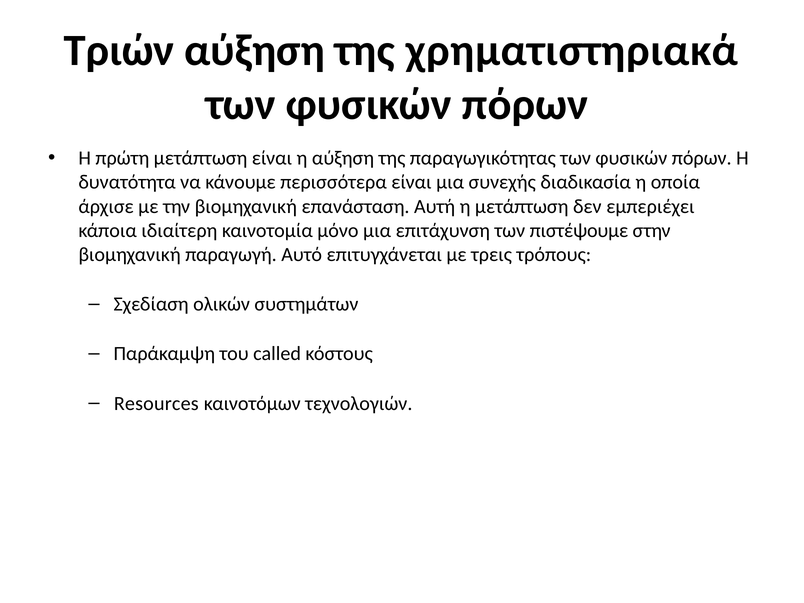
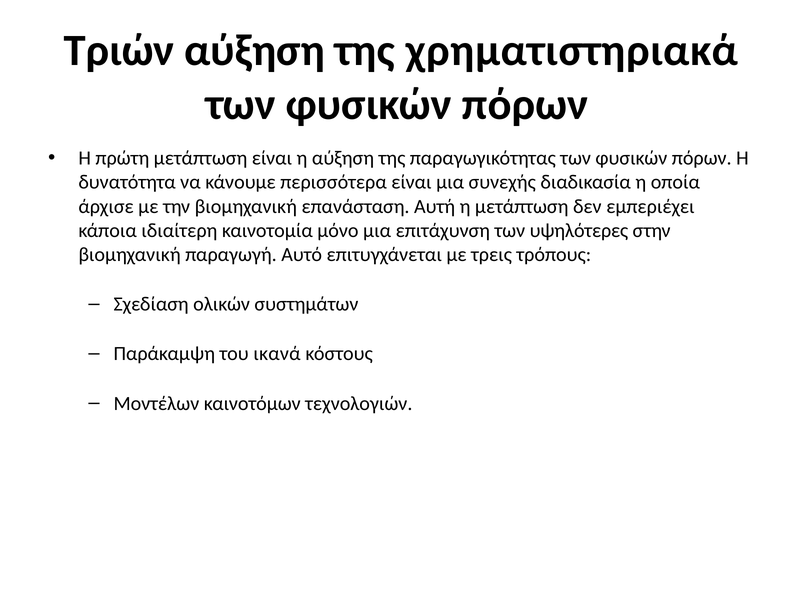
πιστέψουμε: πιστέψουμε -> υψηλότερες (579, 231)
called: called -> ικανά (277, 354)
Resources: Resources -> Μοντέλων (156, 403)
